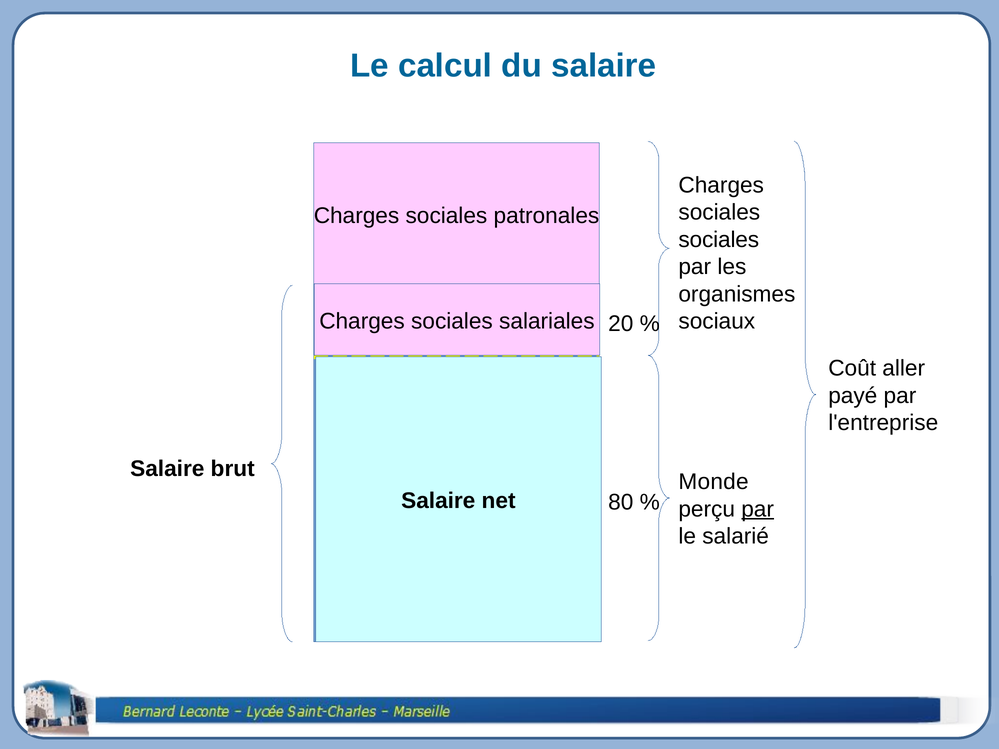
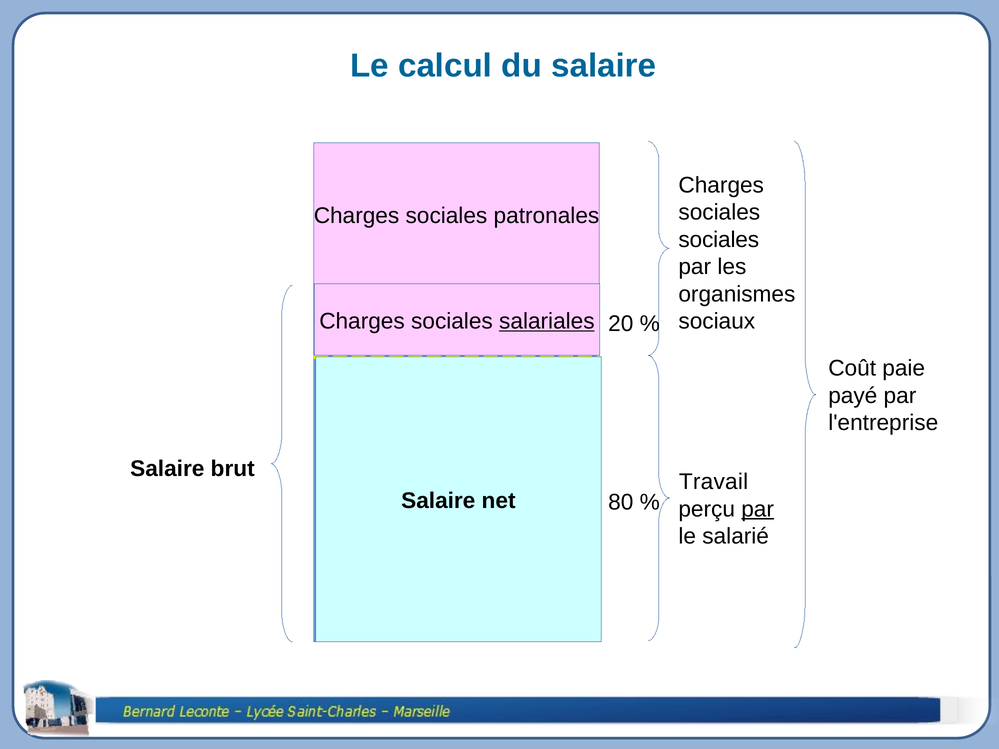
salariales underline: none -> present (547, 321)
aller: aller -> paie (904, 369)
Monde: Monde -> Travail (714, 482)
